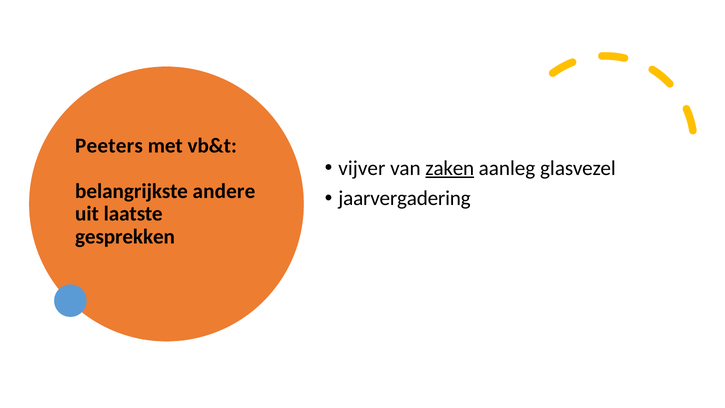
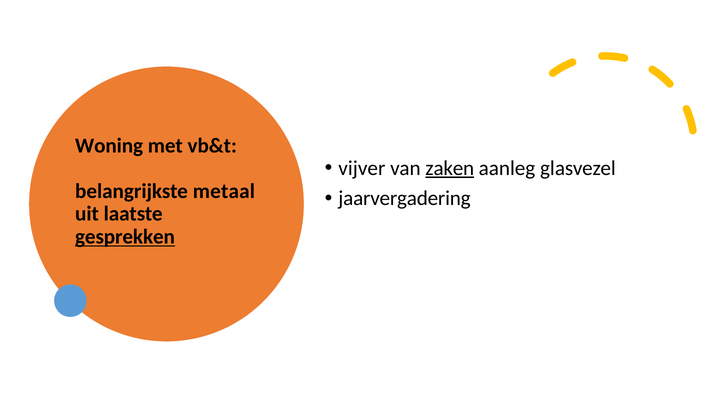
Peeters: Peeters -> Woning (109, 146)
andere: andere -> metaal (224, 191)
gesprekken underline: none -> present (125, 237)
